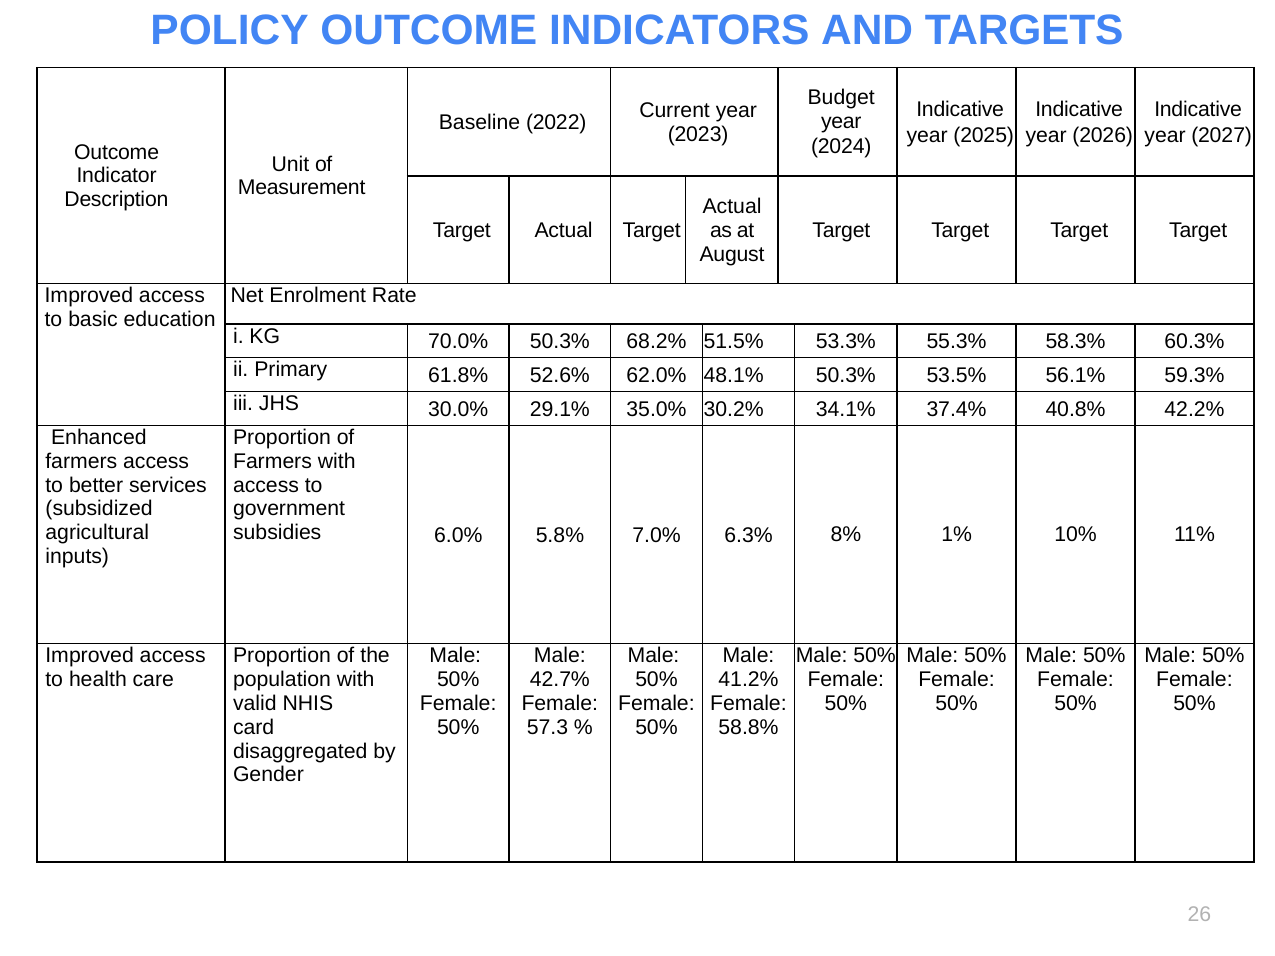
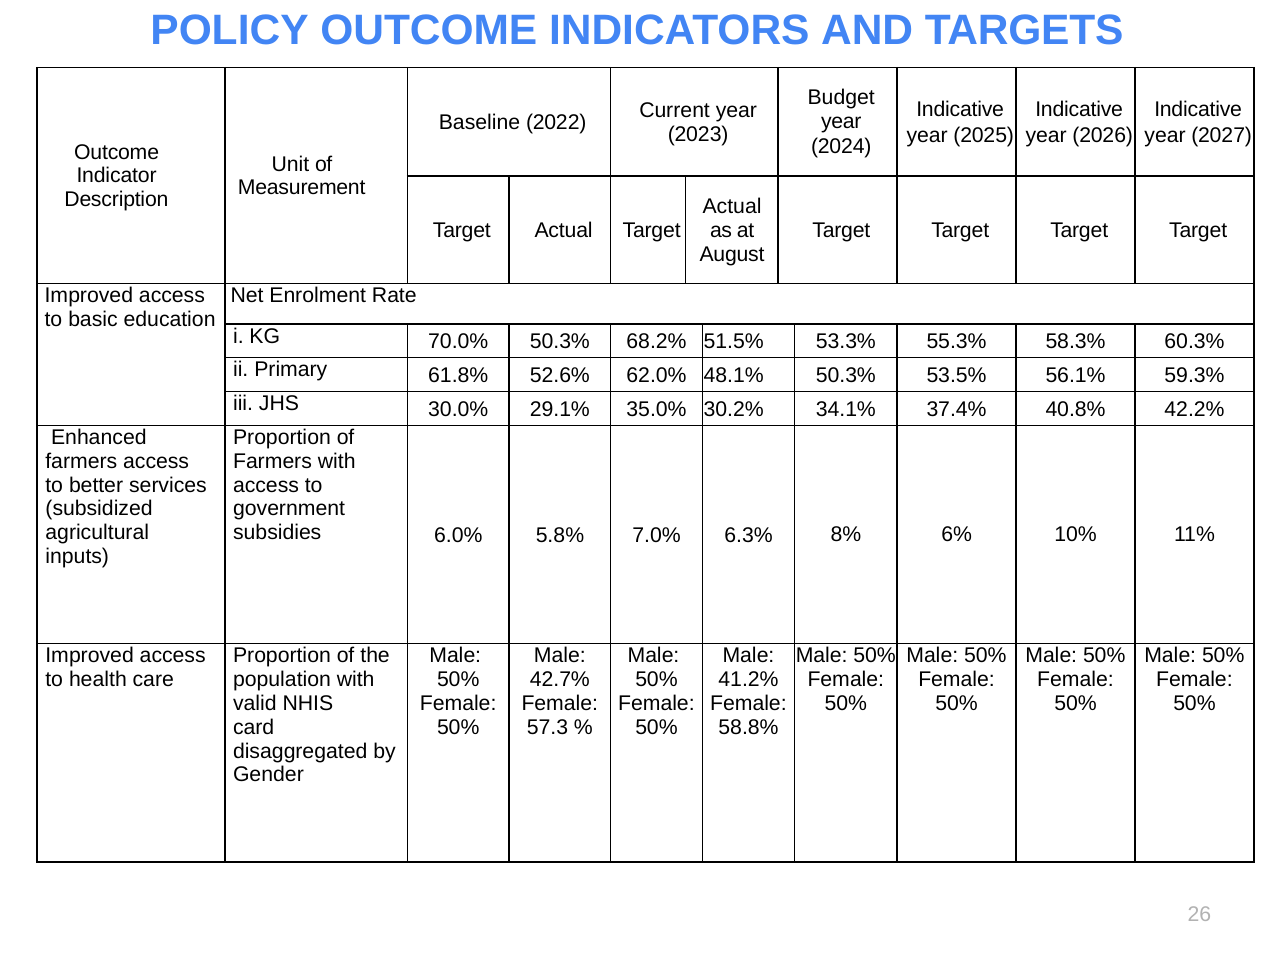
1%: 1% -> 6% (957, 535)
